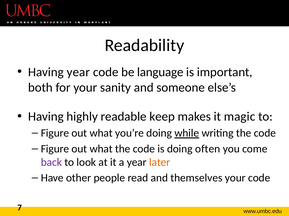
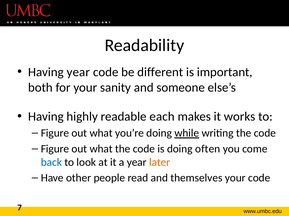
language: language -> different (160, 72)
keep: keep -> each (162, 117)
magic: magic -> works (240, 117)
back colour: purple -> blue (51, 163)
